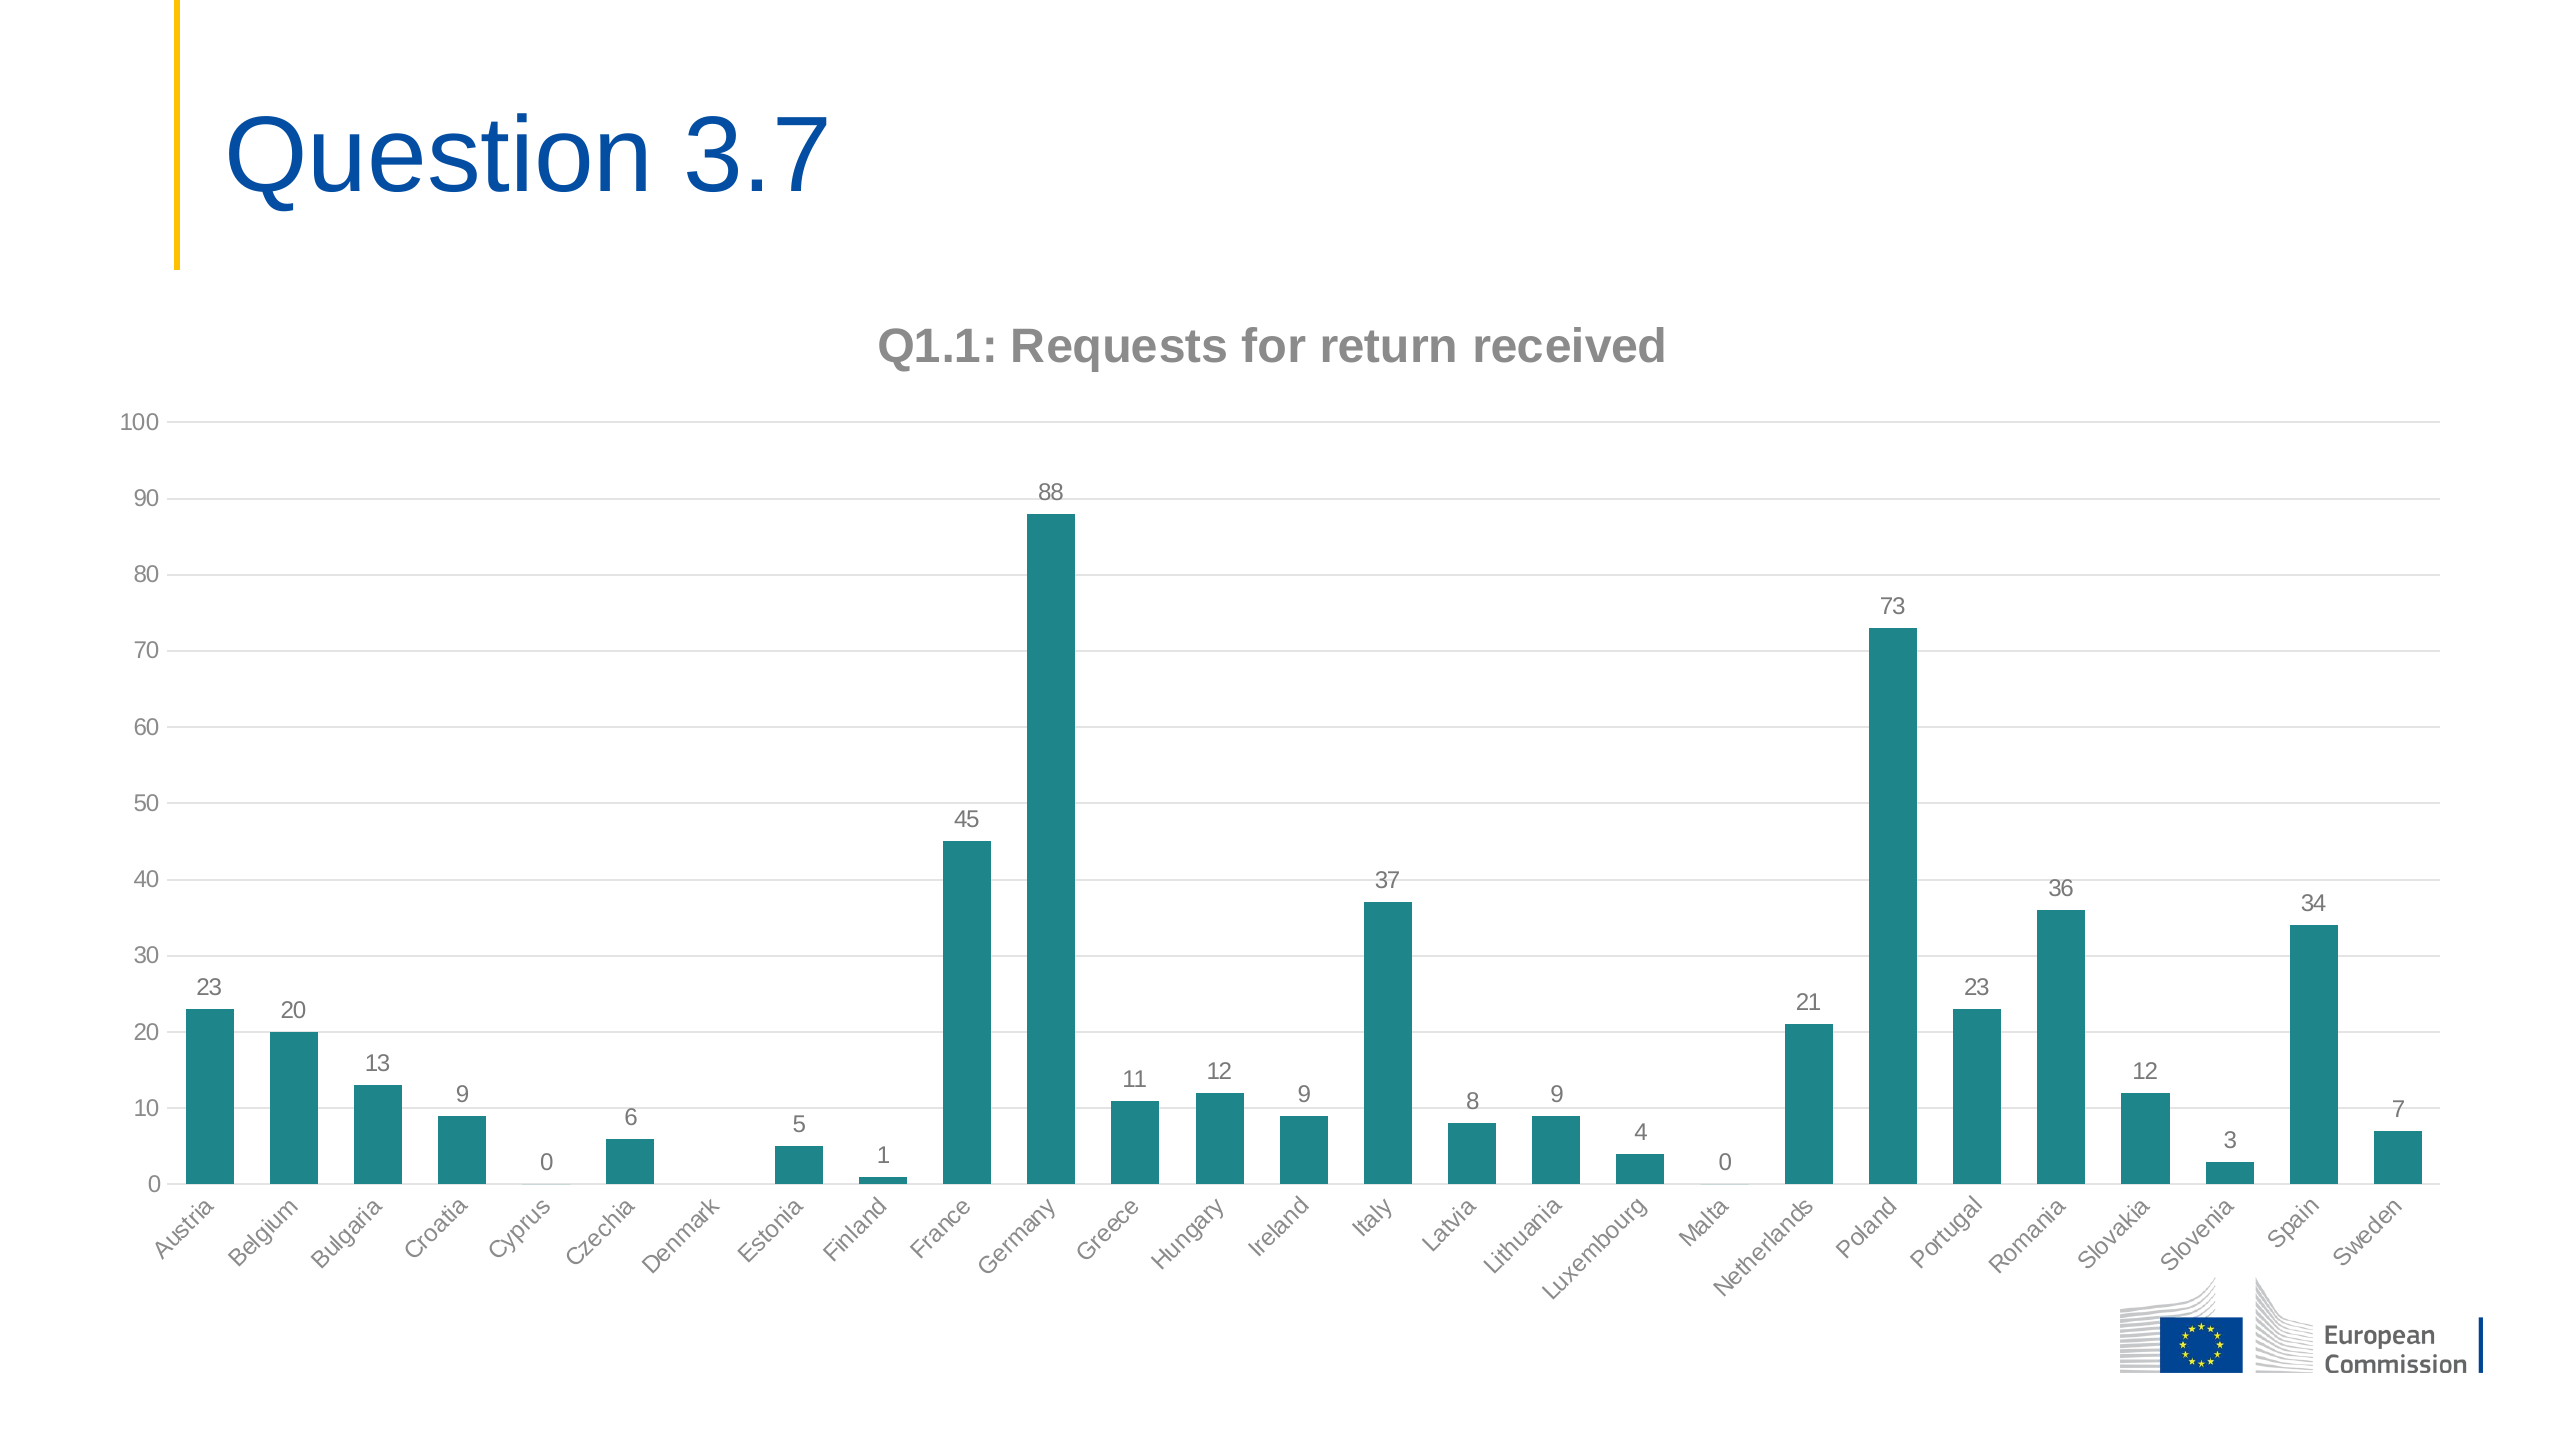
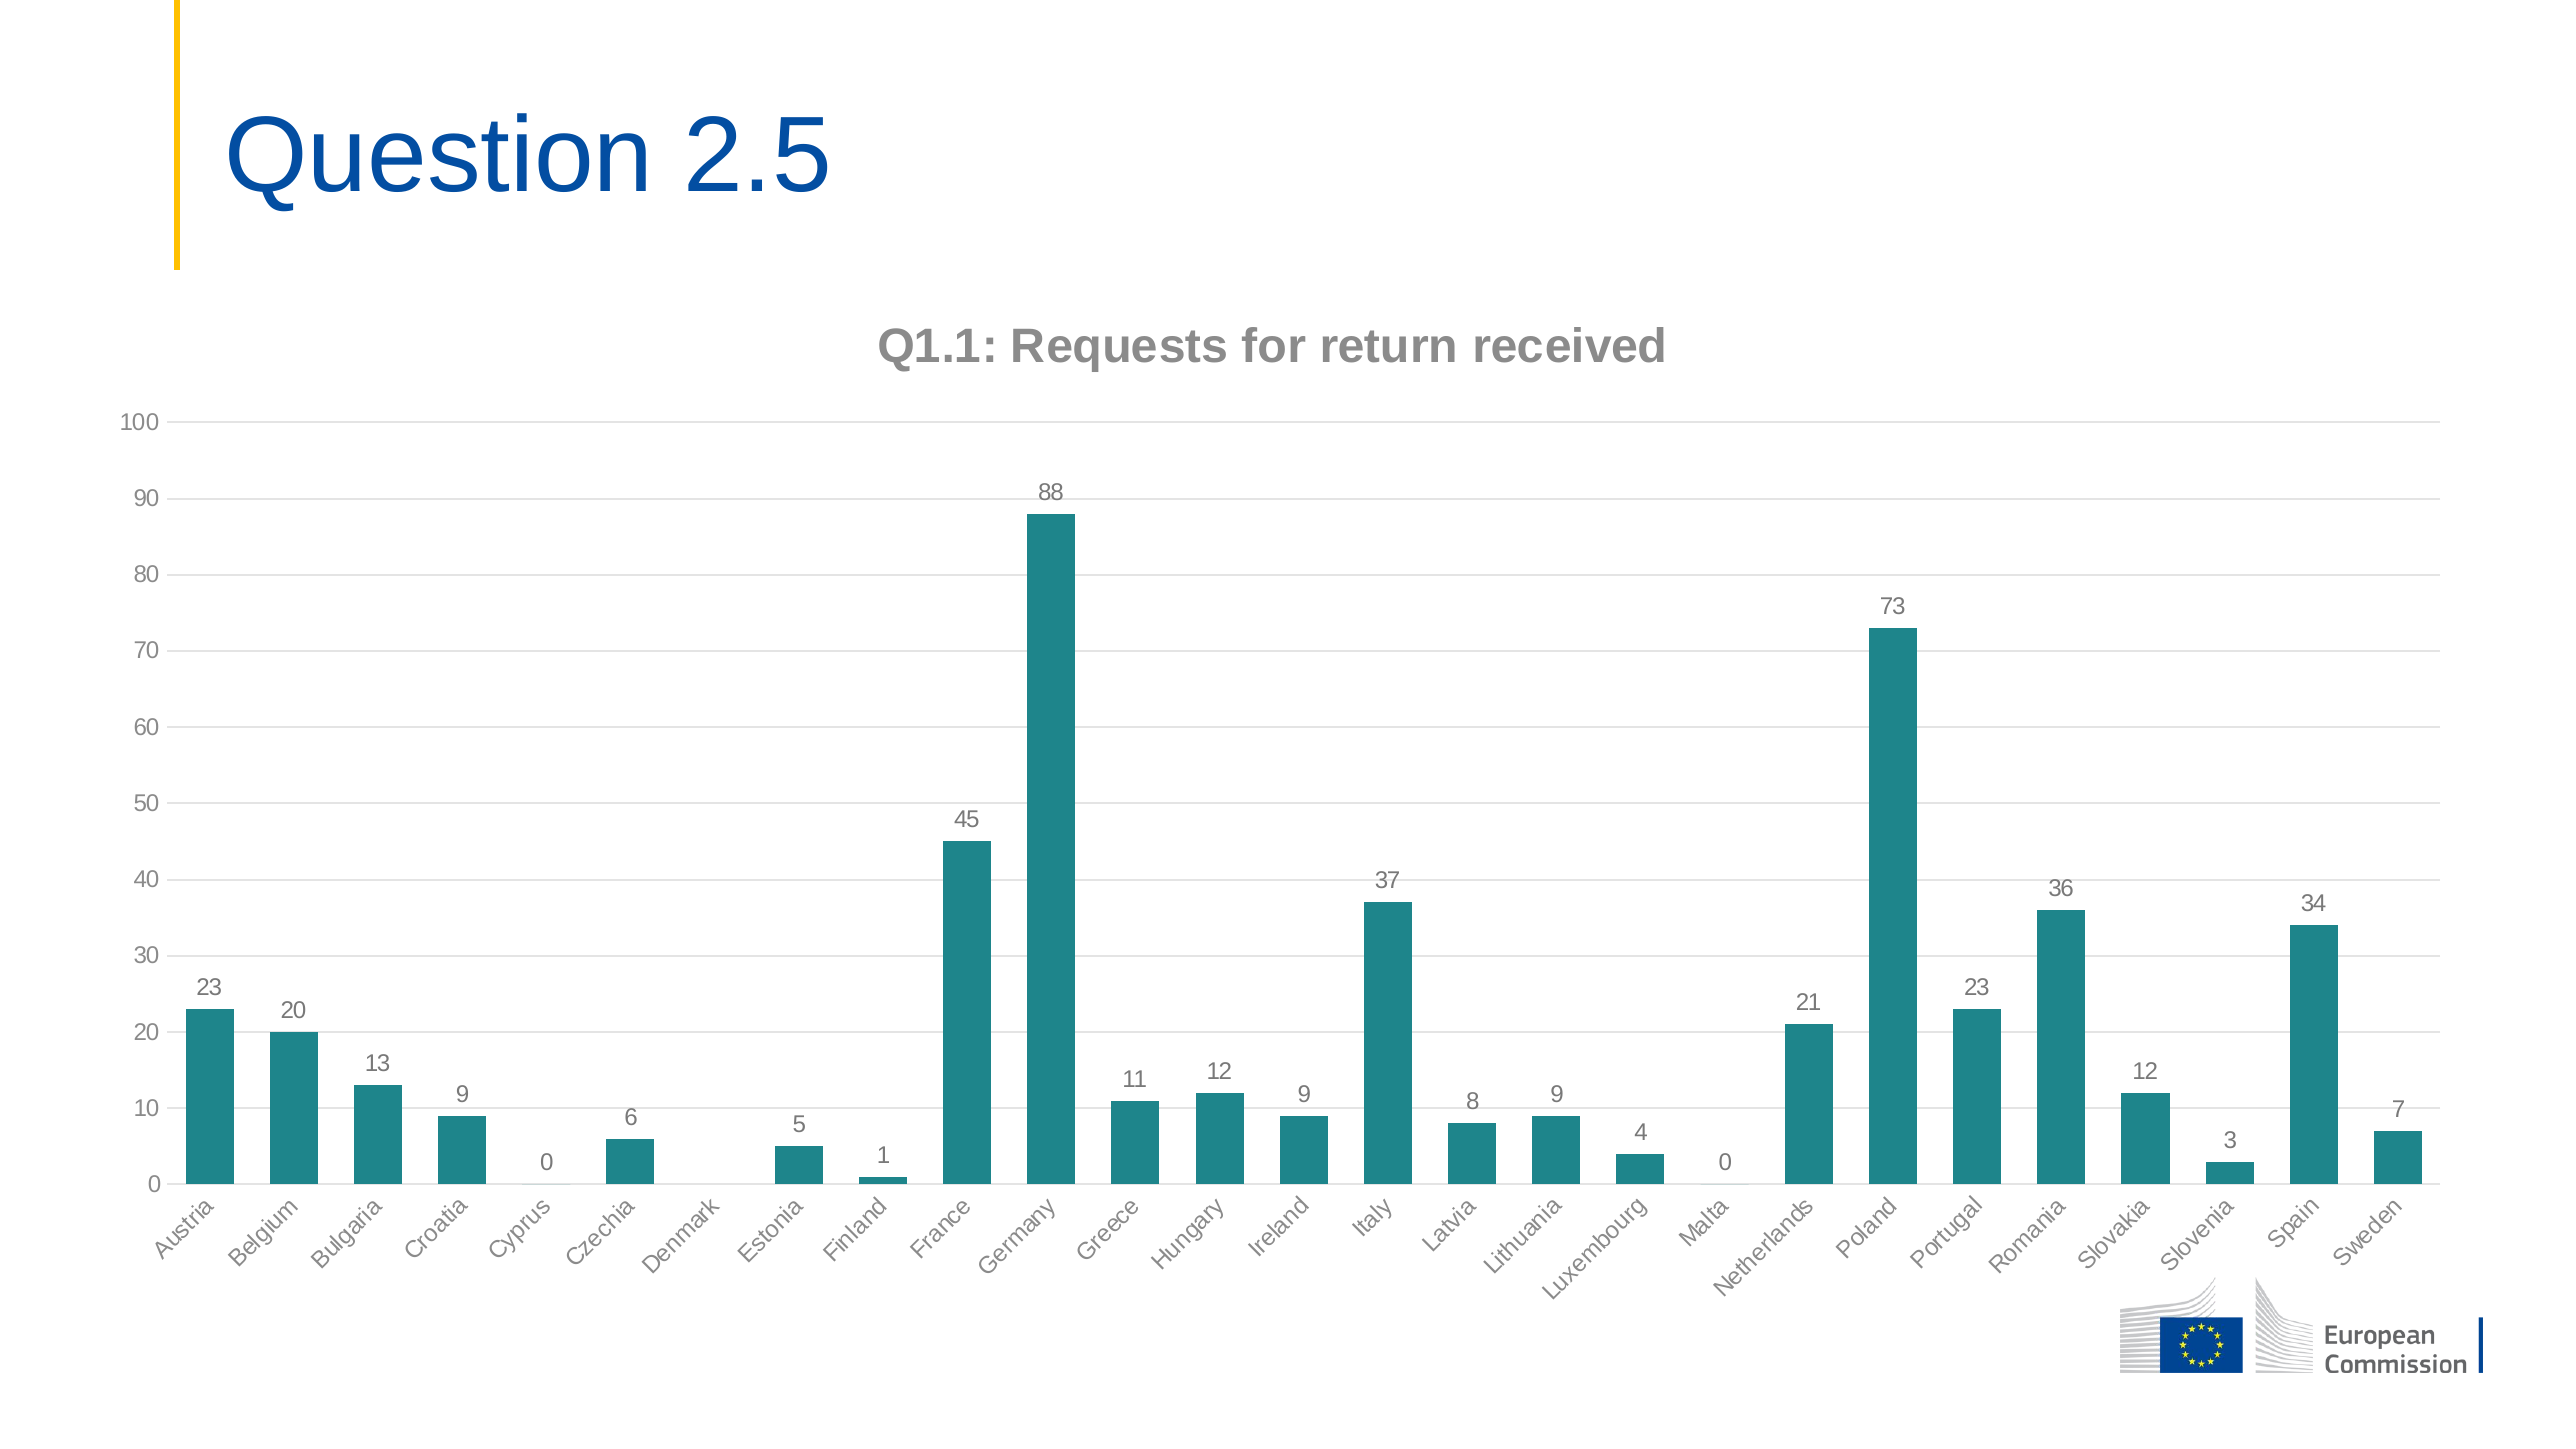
3.7: 3.7 -> 2.5 (758, 156)
